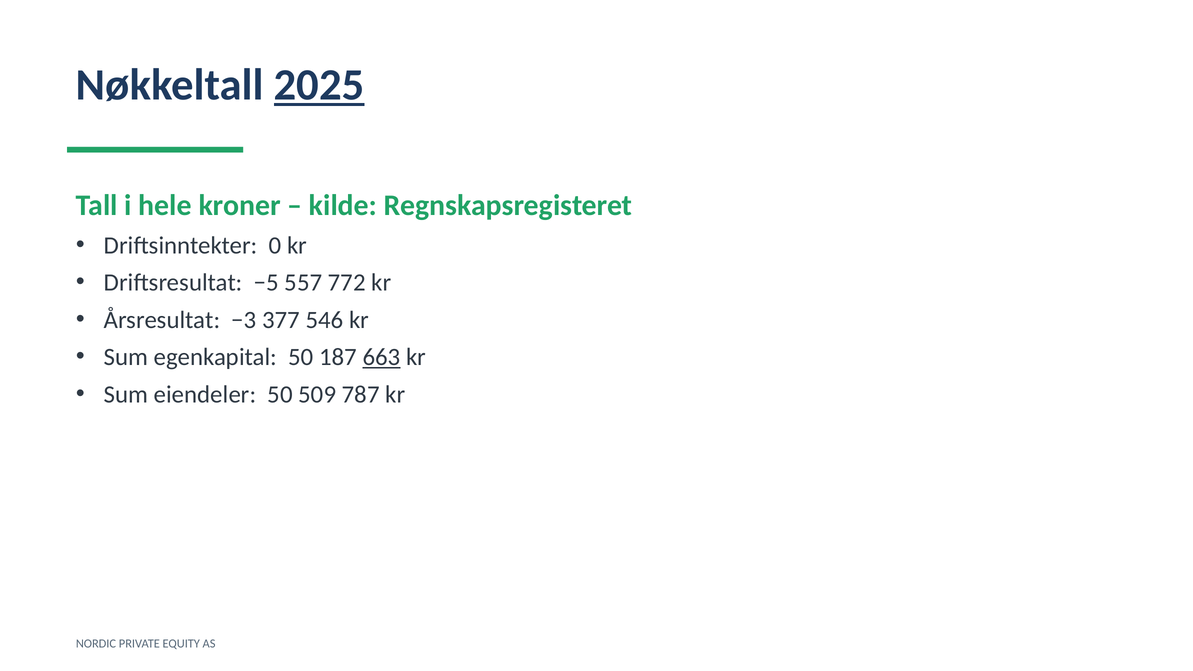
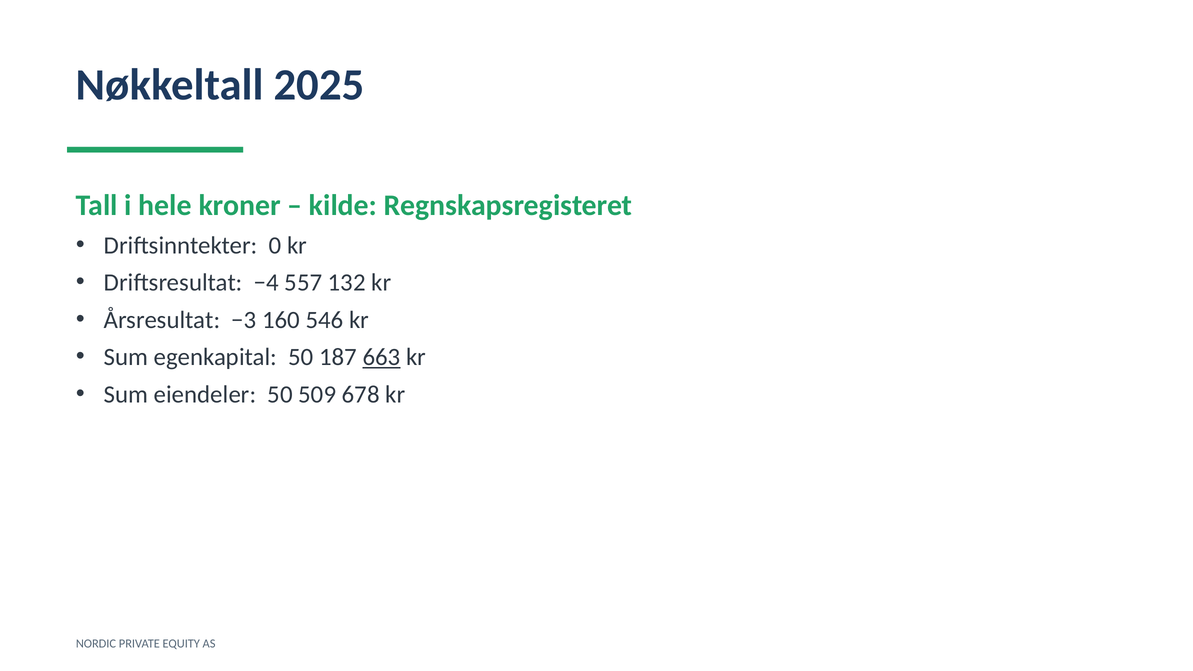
2025 underline: present -> none (319, 85)
−5: −5 -> −4 (266, 283)
772: 772 -> 132 (347, 283)
377: 377 -> 160 (281, 320)
787: 787 -> 678 (361, 395)
